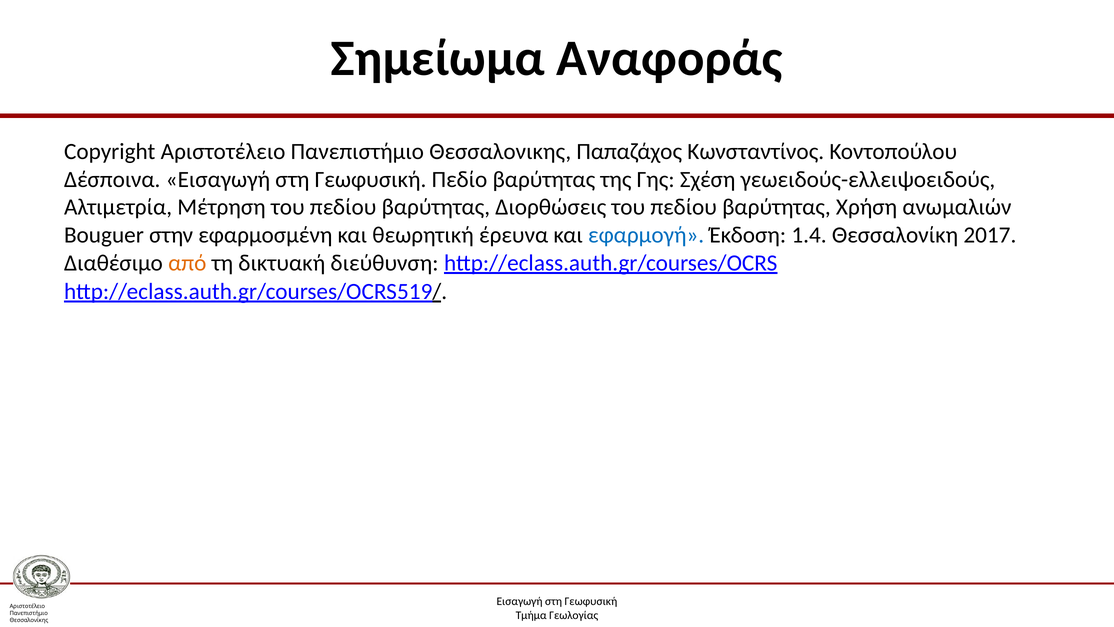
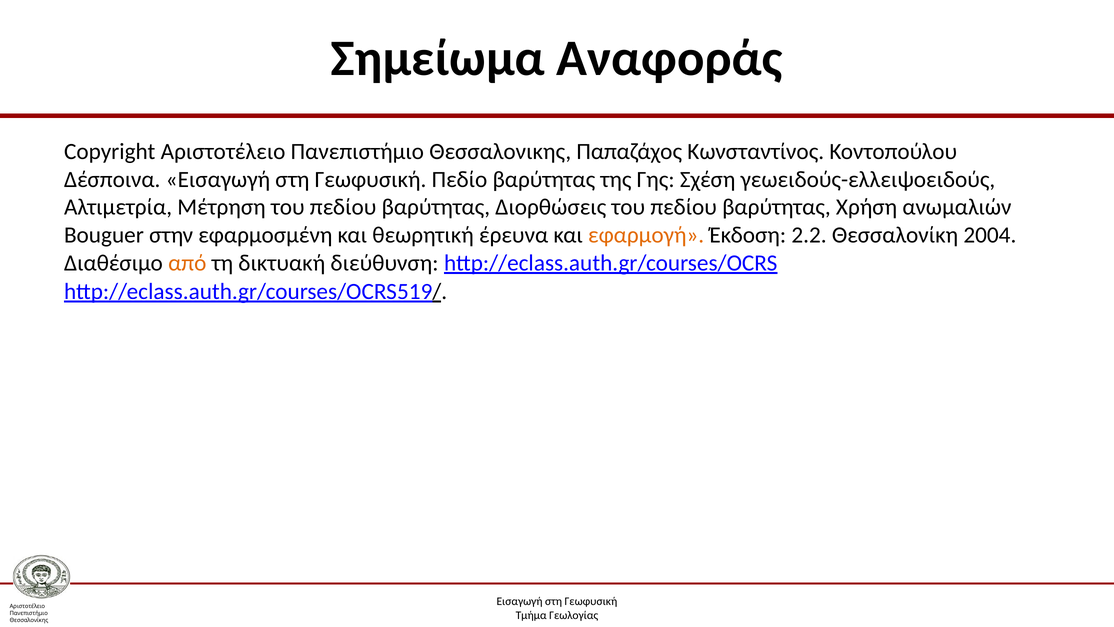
εφαρμογή colour: blue -> orange (646, 235)
1.4: 1.4 -> 2.2 (809, 235)
2017: 2017 -> 2004 (990, 235)
